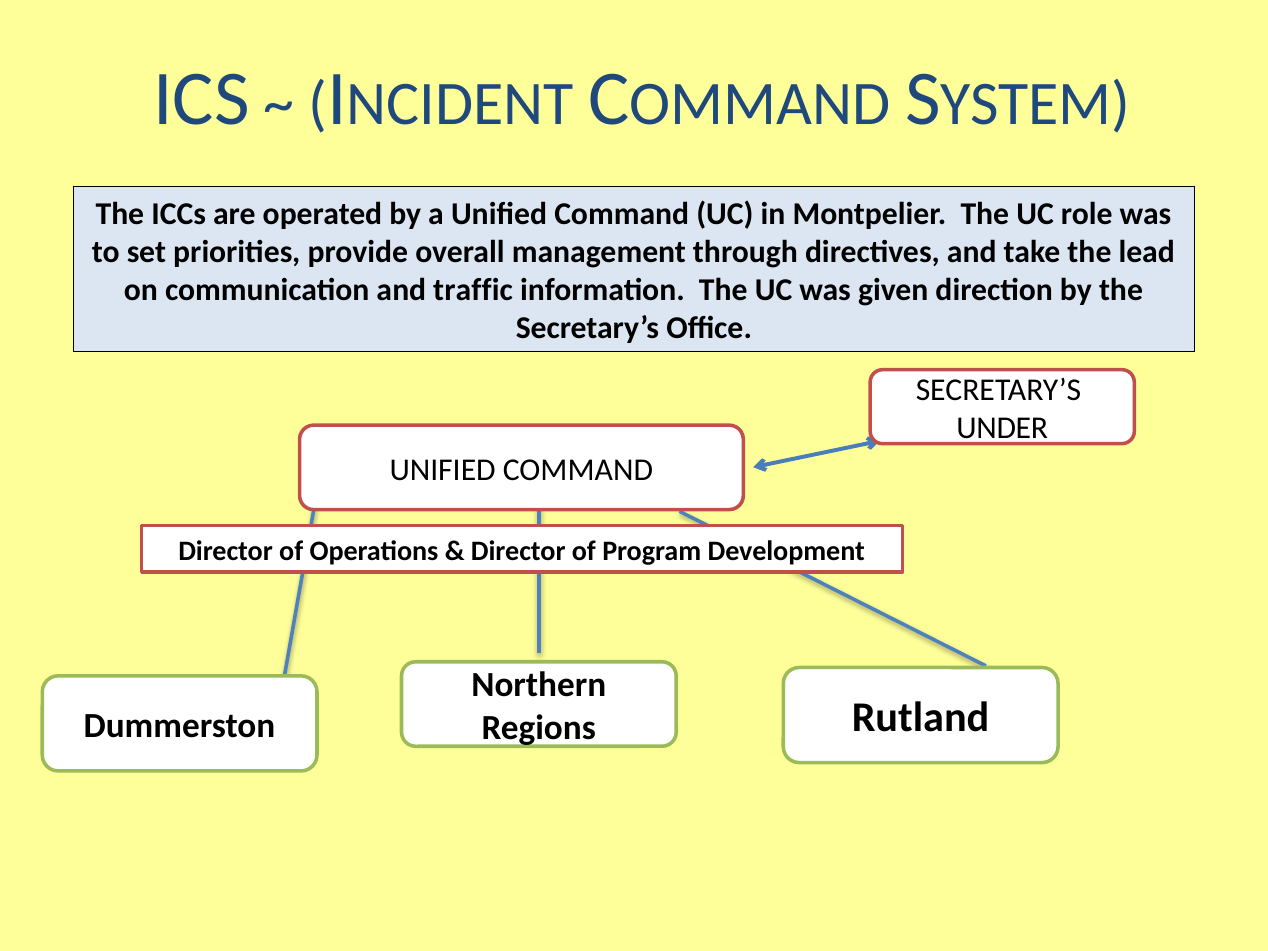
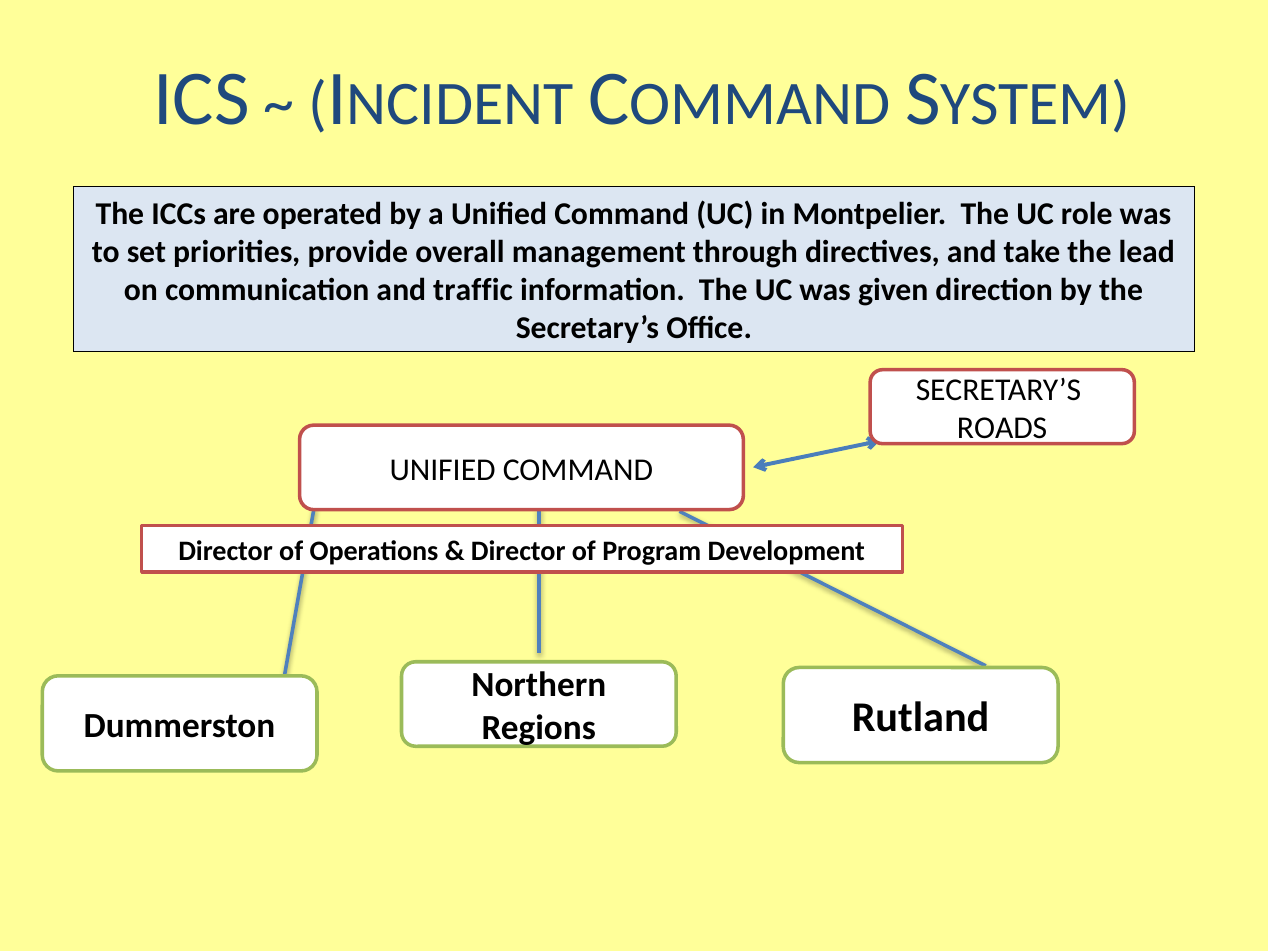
UNDER: UNDER -> ROADS (1002, 428)
